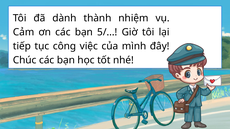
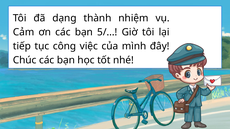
dành: dành -> dạng (64, 18)
